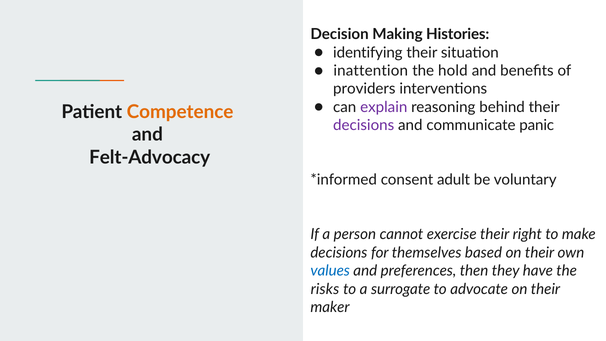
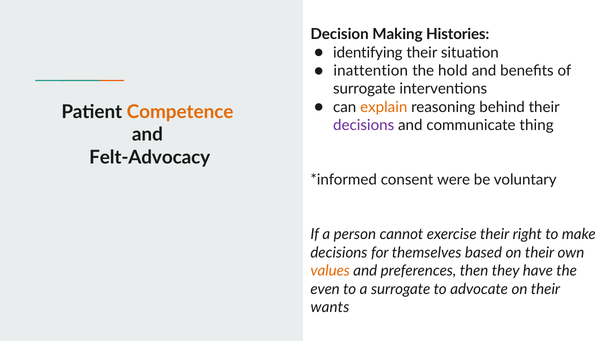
providers: providers -> surrogate (364, 89)
explain colour: purple -> orange (384, 107)
panic: panic -> thing (537, 125)
adult: adult -> were (454, 180)
values colour: blue -> orange (330, 271)
risks: risks -> even (325, 289)
maker: maker -> wants (330, 307)
